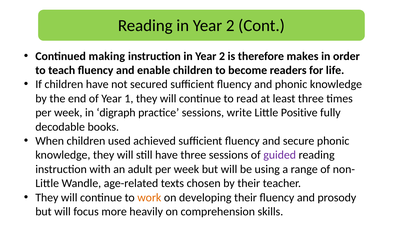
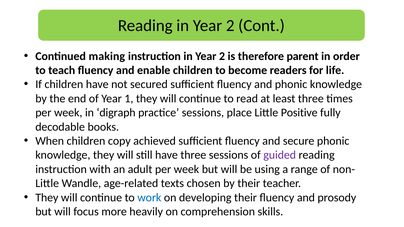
makes: makes -> parent (303, 56)
write: write -> place (239, 113)
used: used -> copy (119, 141)
work colour: orange -> blue (149, 198)
